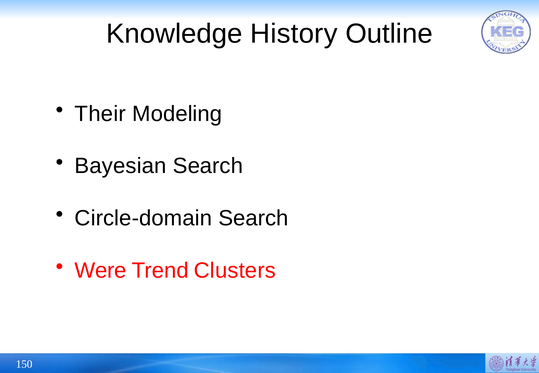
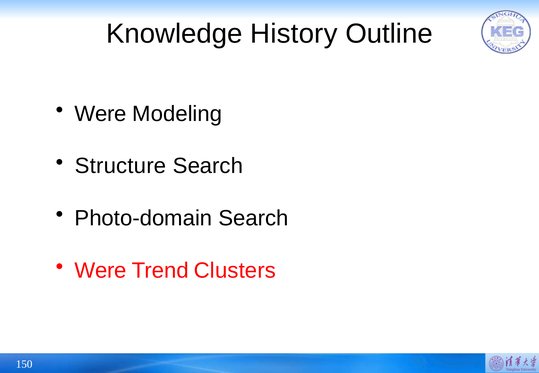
Their: Their -> Were (101, 114)
Bayesian: Bayesian -> Structure (121, 166)
Circle-domain: Circle-domain -> Photo-domain (143, 218)
